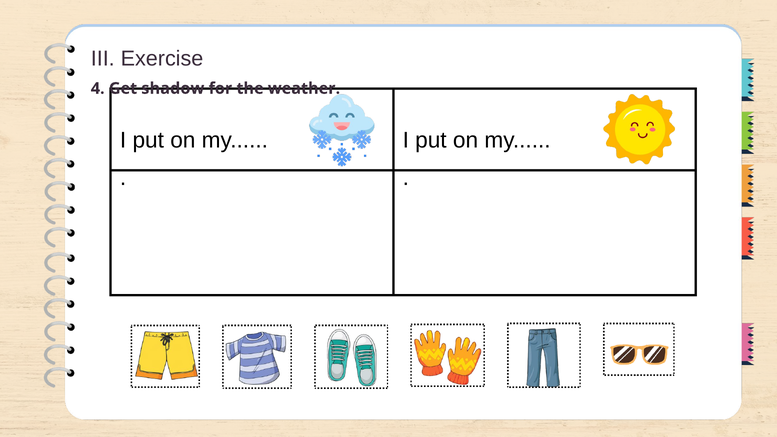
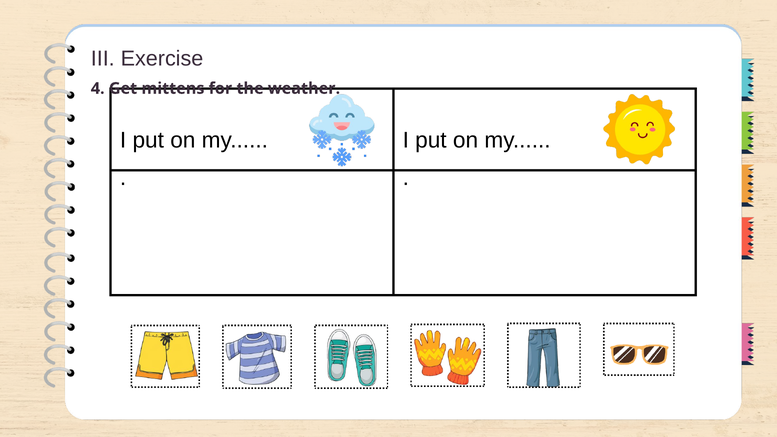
shadow: shadow -> mittens (173, 88)
